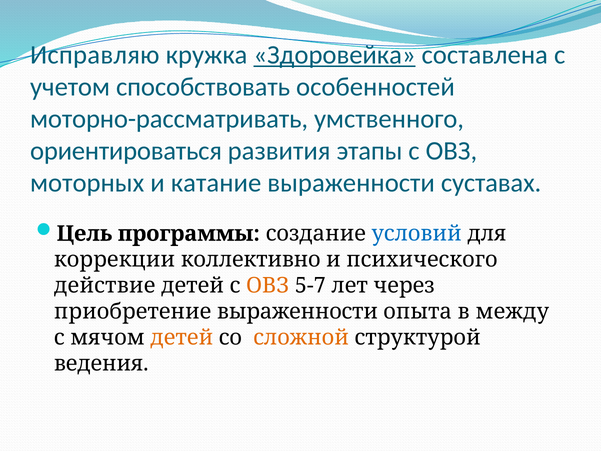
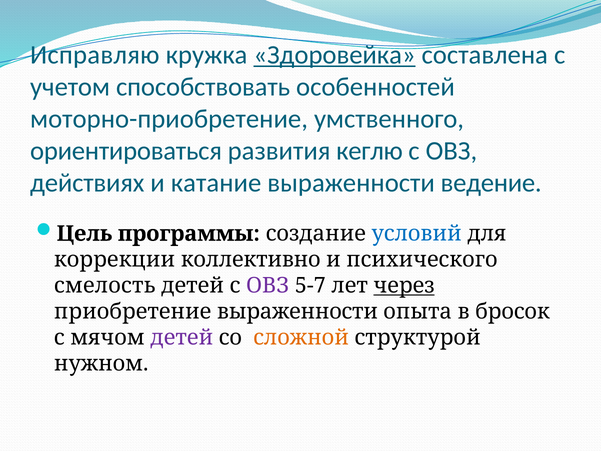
моторно-рассматривать: моторно-рассматривать -> моторно-приобретение (169, 119)
этапы: этапы -> кеглю (370, 151)
моторных: моторных -> действиях (87, 183)
суставах: суставах -> ведение (491, 183)
действие: действие -> смелость (105, 286)
ОВЗ colour: orange -> purple (268, 286)
через underline: none -> present (404, 286)
между: между -> бросок (512, 312)
детей colour: orange -> purple (182, 338)
ведения: ведения -> нужном (101, 364)
